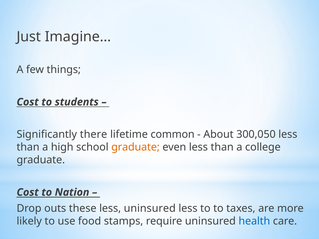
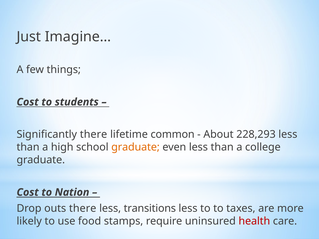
300,050: 300,050 -> 228,293 (256, 135)
outs these: these -> there (83, 209)
less uninsured: uninsured -> transitions (150, 209)
health colour: blue -> red (254, 221)
